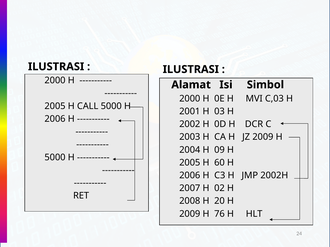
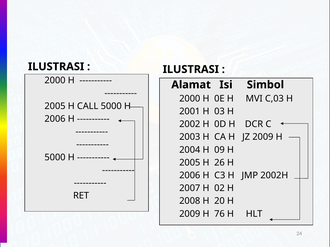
60: 60 -> 26 (219, 163)
